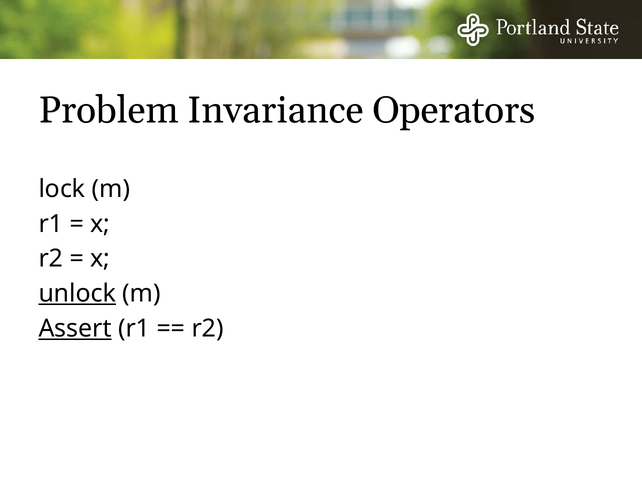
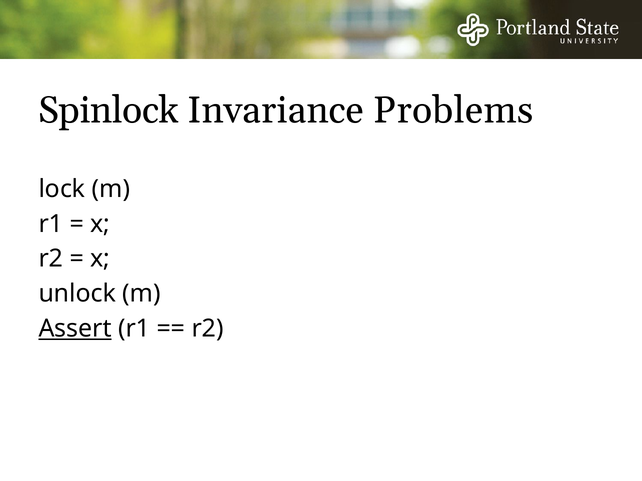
Problem: Problem -> Spinlock (109, 110)
Operators: Operators -> Problems (453, 110)
unlock underline: present -> none (77, 294)
